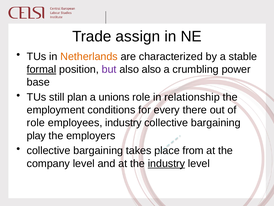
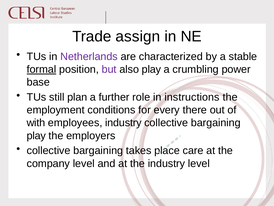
Netherlands colour: orange -> purple (89, 56)
also also: also -> play (151, 69)
unions: unions -> further (114, 97)
relationship: relationship -> instructions (192, 97)
role: role -> with (36, 123)
from: from -> care (193, 150)
industry underline: present -> none (166, 163)
